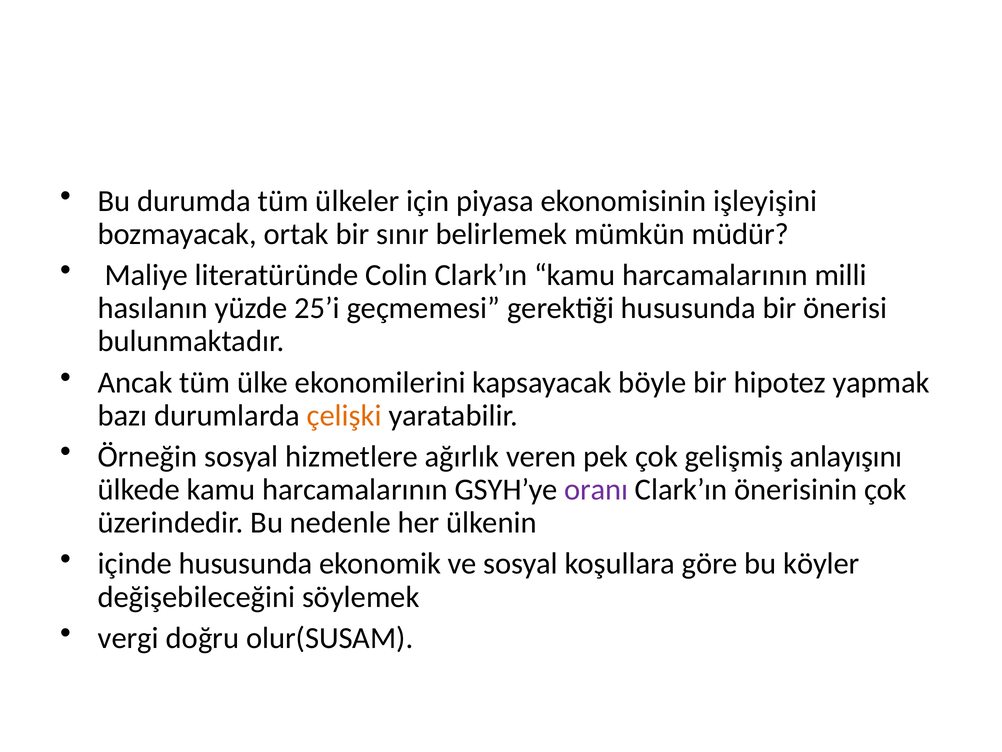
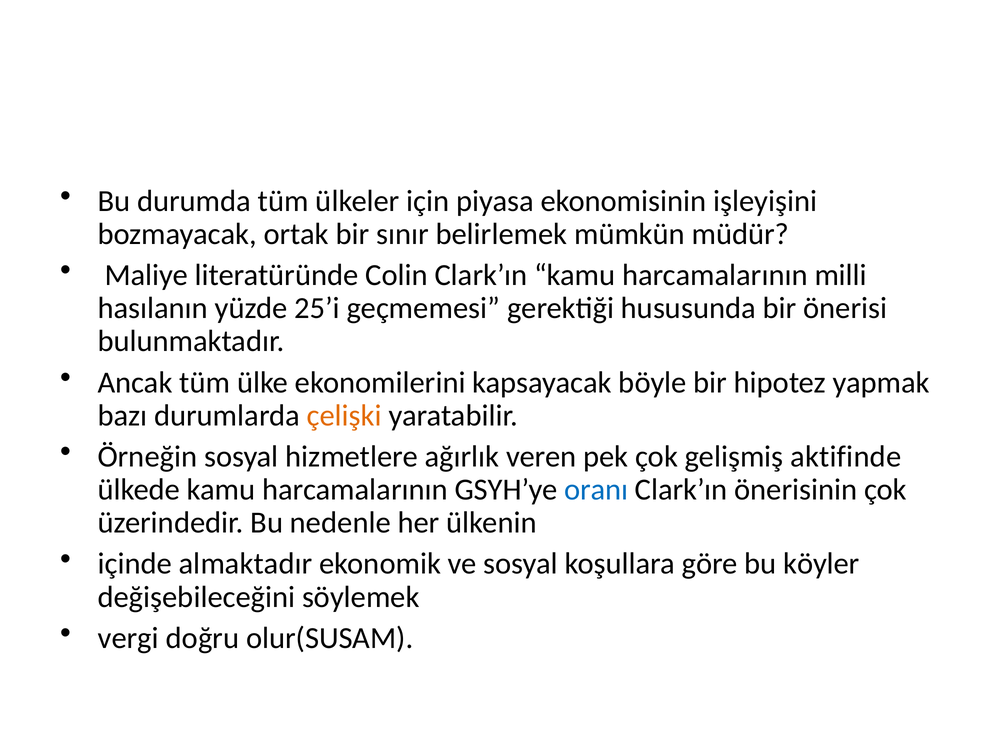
anlayışını: anlayışını -> aktifinde (846, 456)
oranı colour: purple -> blue (596, 489)
içinde hususunda: hususunda -> almaktadır (246, 563)
